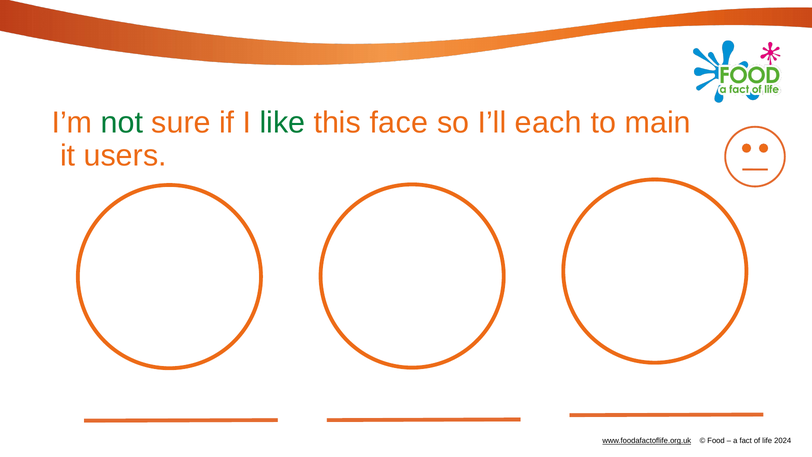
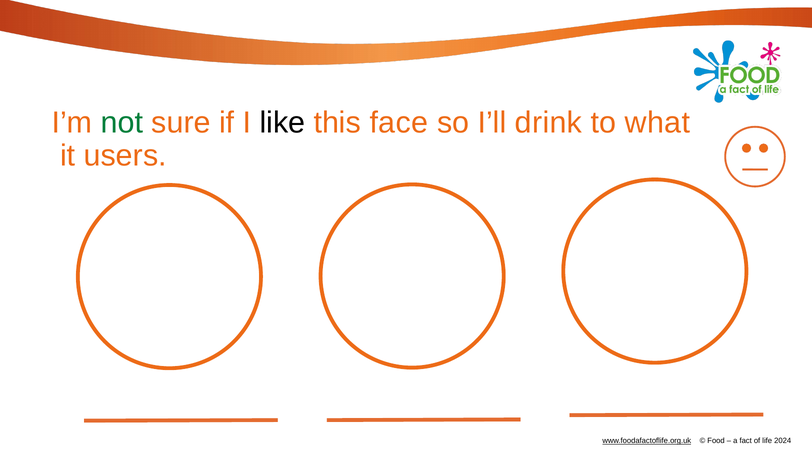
like colour: green -> black (282, 123)
each: each -> drink (548, 123)
main: main -> what (658, 123)
